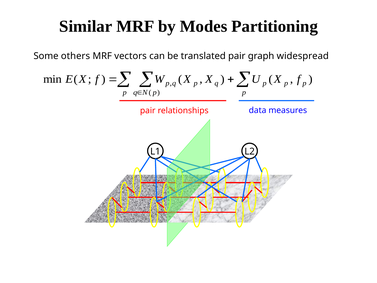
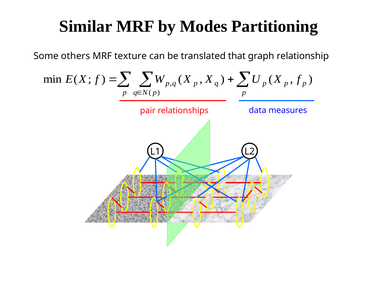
vectors: vectors -> texture (131, 56)
translated pair: pair -> that (237, 56)
widespread: widespread -> relationship (303, 56)
